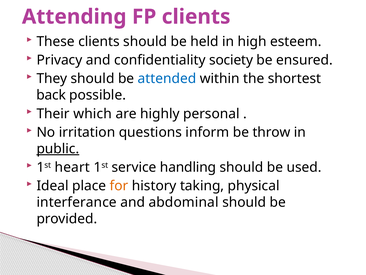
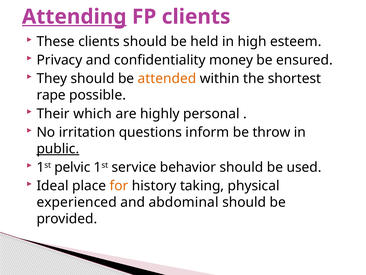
Attending underline: none -> present (74, 17)
society: society -> money (231, 60)
attended colour: blue -> orange (167, 79)
back: back -> rape (51, 95)
heart: heart -> pelvic (72, 167)
handling: handling -> behavior (188, 167)
interferance: interferance -> experienced (77, 202)
